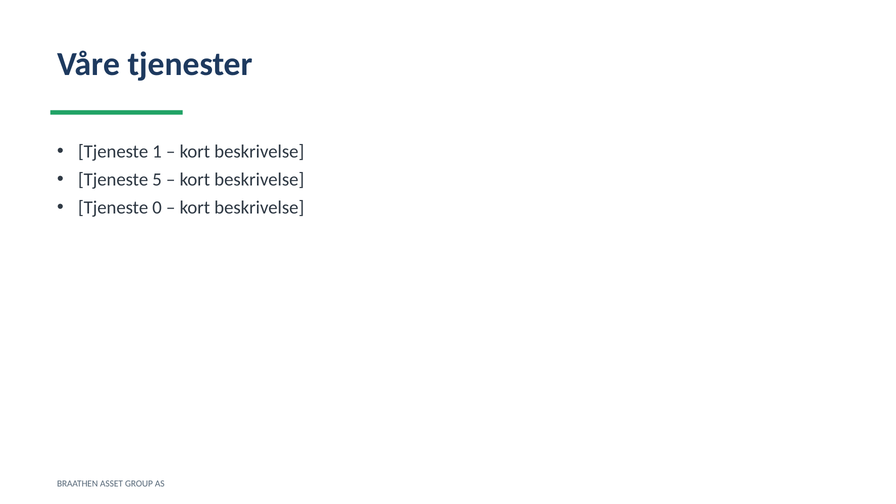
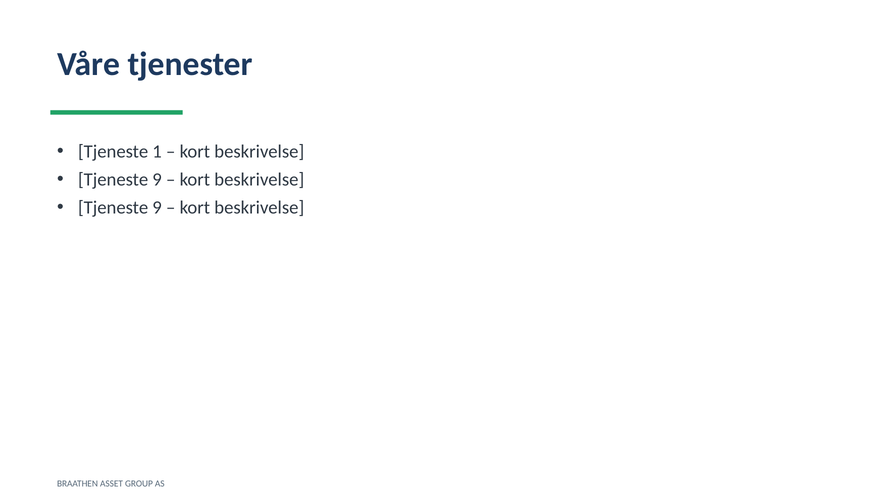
5: 5 -> 9 (157, 180)
0: 0 -> 9 (157, 208)
